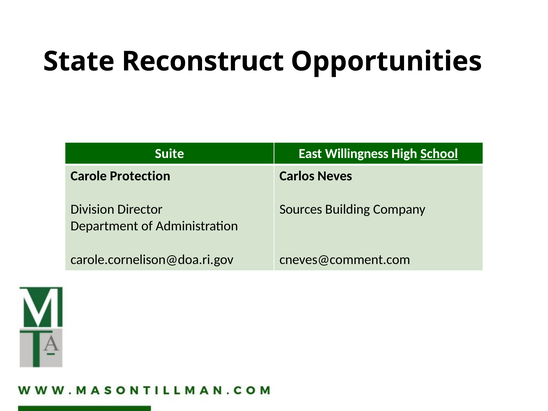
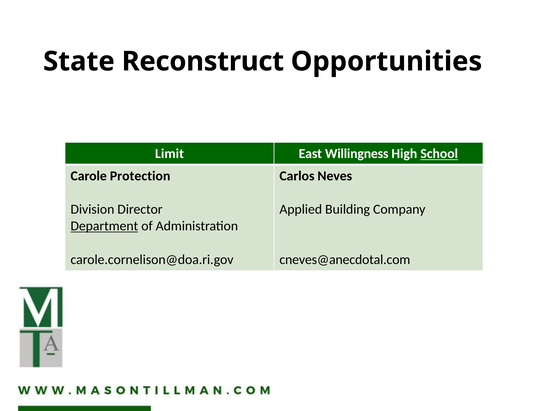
Suite: Suite -> Limit (169, 154)
Sources: Sources -> Applied (301, 209)
Department underline: none -> present (104, 226)
cneves@comment.com: cneves@comment.com -> cneves@anecdotal.com (345, 260)
